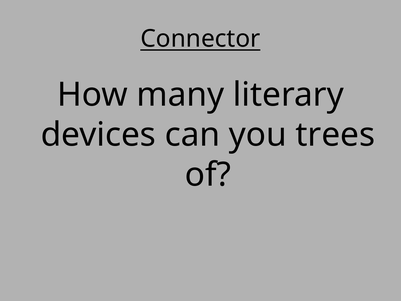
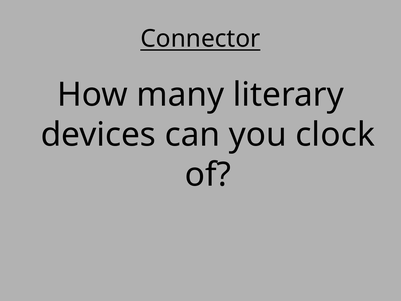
trees: trees -> clock (335, 135)
